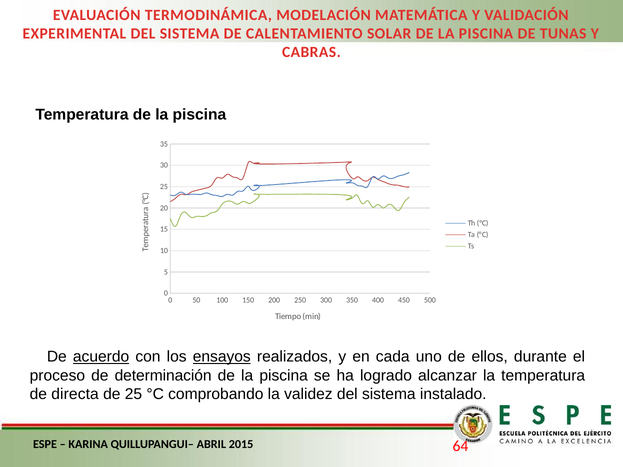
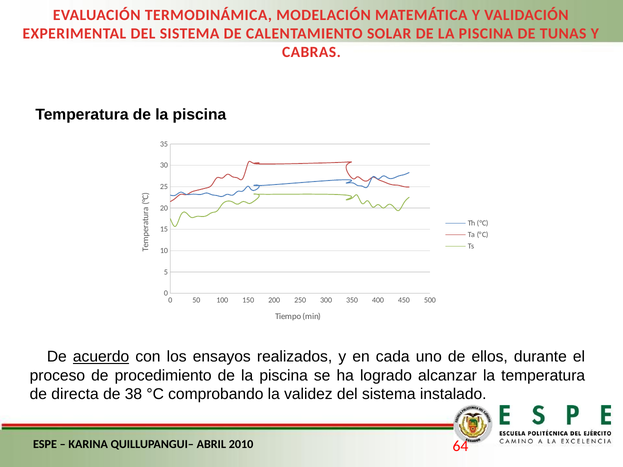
ensayos underline: present -> none (222, 357)
determinación: determinación -> procedimiento (163, 376)
de 25: 25 -> 38 (133, 394)
2015: 2015 -> 2010 (241, 444)
